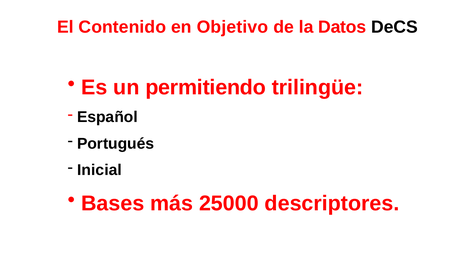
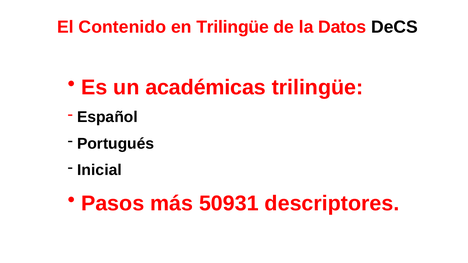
en Objetivo: Objetivo -> Trilingüe (233, 27)
permitiendo: permitiendo -> académicas (206, 88)
Bases: Bases -> Pasos (113, 204)
25000: 25000 -> 50931 (229, 204)
